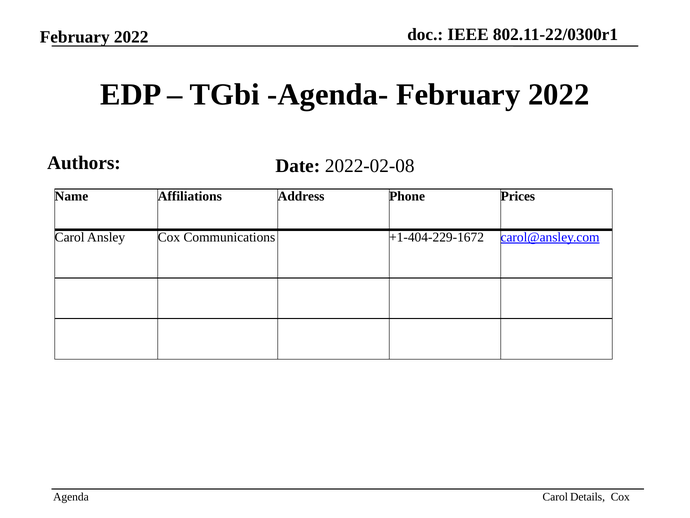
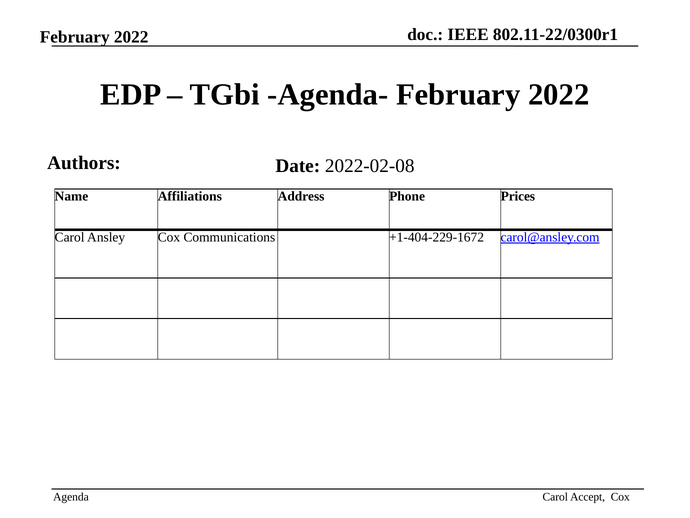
Details: Details -> Accept (588, 496)
